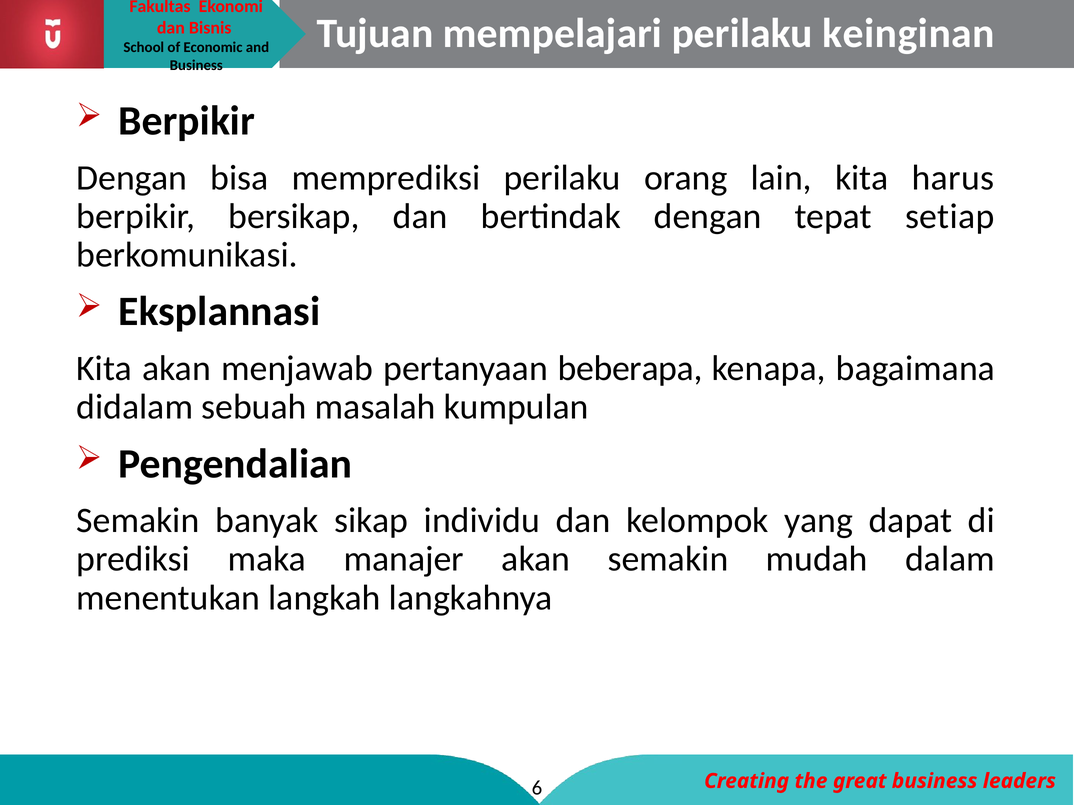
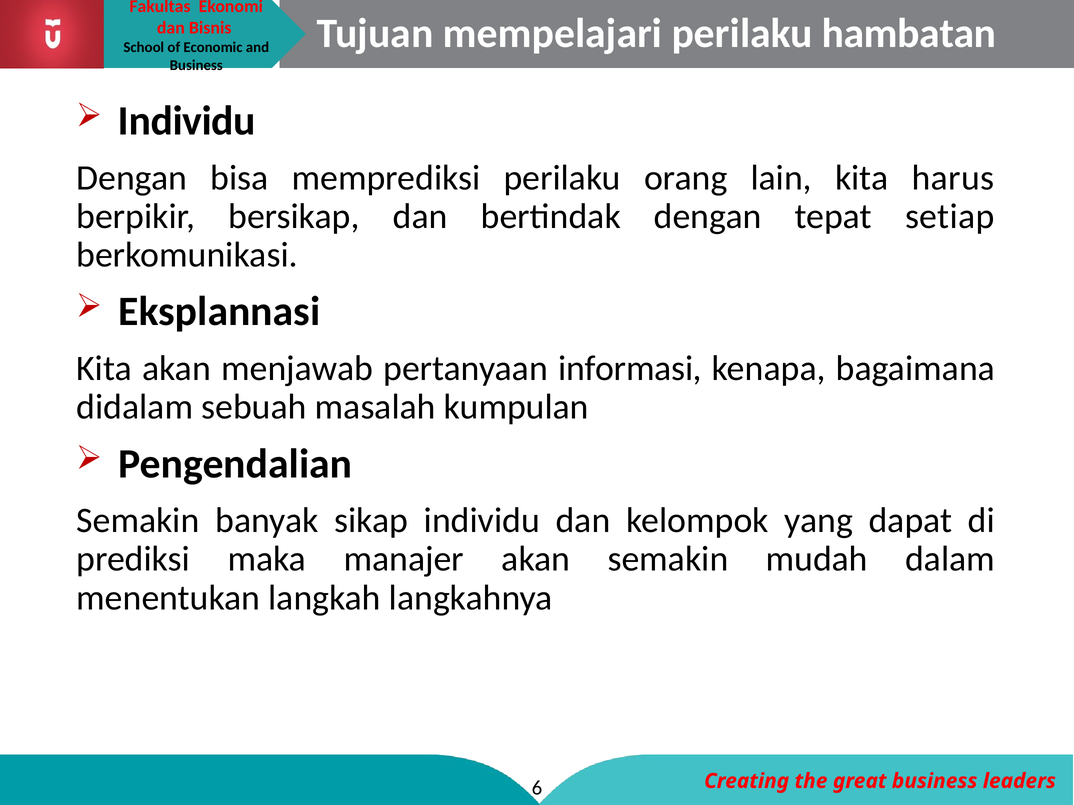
keinginan: keinginan -> hambatan (909, 33)
Berpikir: Berpikir -> Individu (187, 121)
beberapa: beberapa -> informasi (630, 369)
